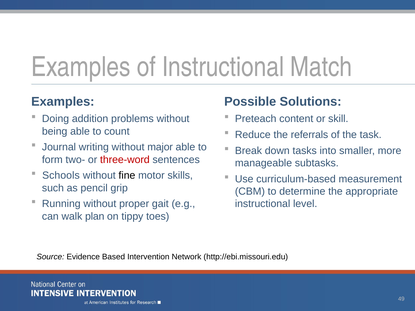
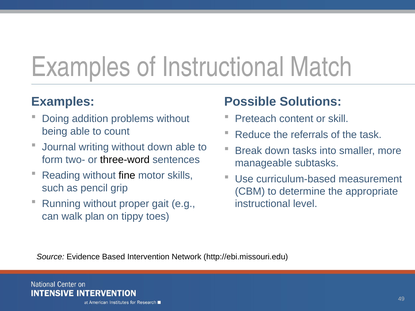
without major: major -> down (160, 147)
three-word colour: red -> black (125, 160)
Schools: Schools -> Reading (61, 176)
